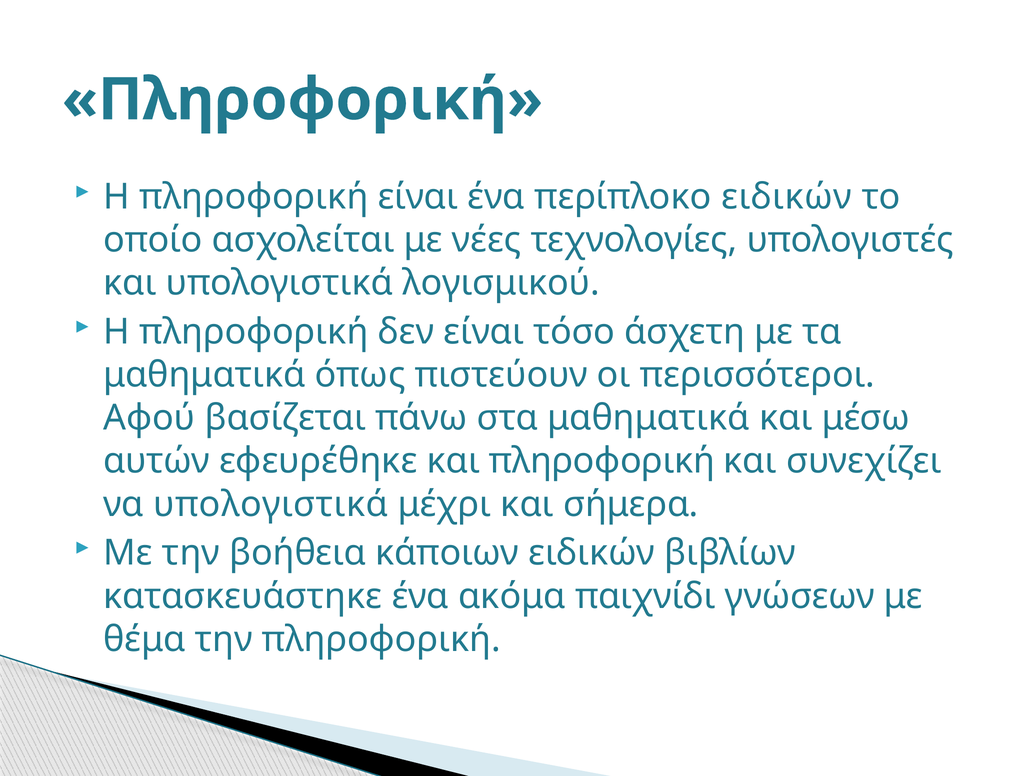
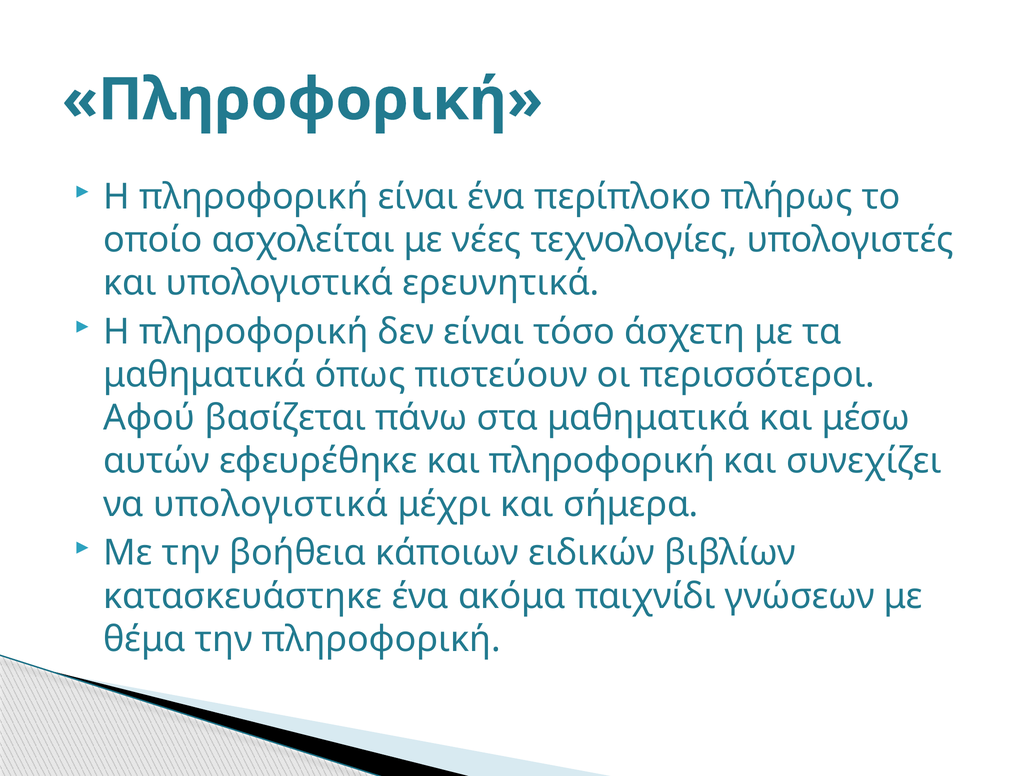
περίπλοκο ειδικών: ειδικών -> πλήρως (787, 197)
λογισμικού: λογισμικού -> ερευνητικά (501, 283)
